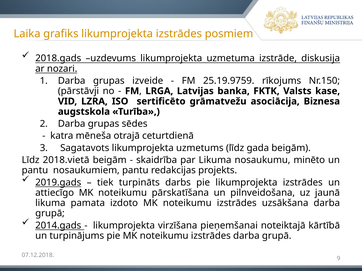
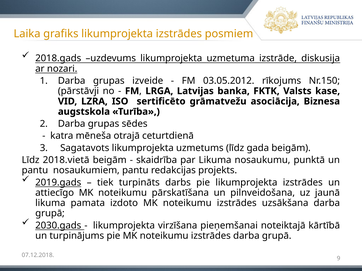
25.19.9759: 25.19.9759 -> 03.05.2012 (229, 81)
minēto: minēto -> punktā (309, 160)
2014.gads: 2014.gads -> 2030.gads (58, 226)
